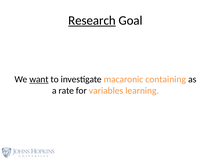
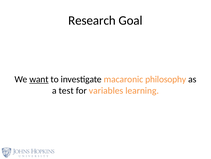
Research underline: present -> none (92, 20)
containing: containing -> philosophy (166, 79)
rate: rate -> test (66, 90)
